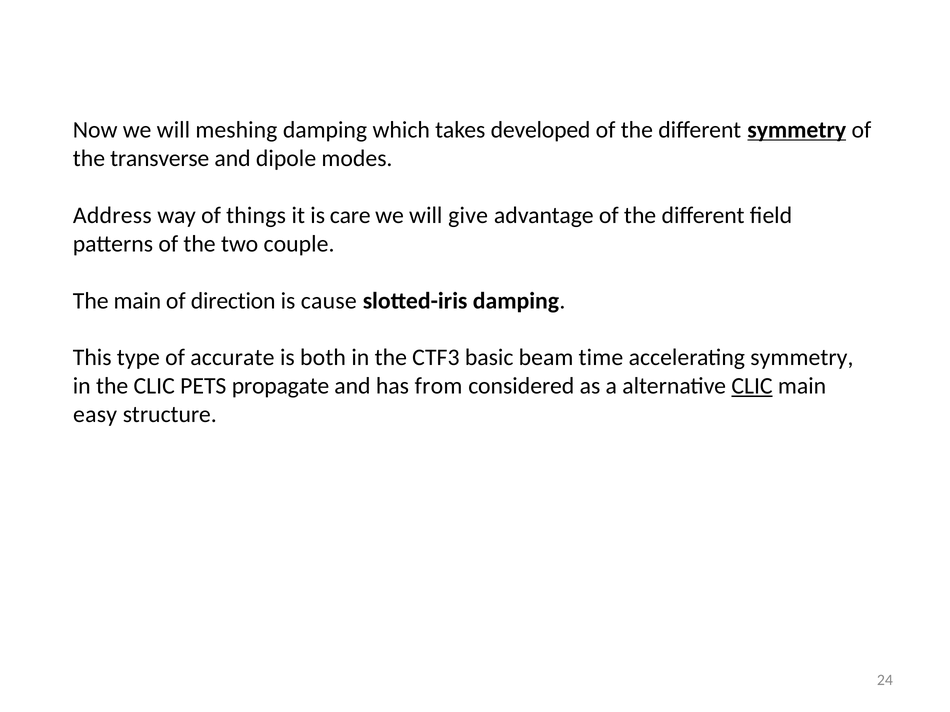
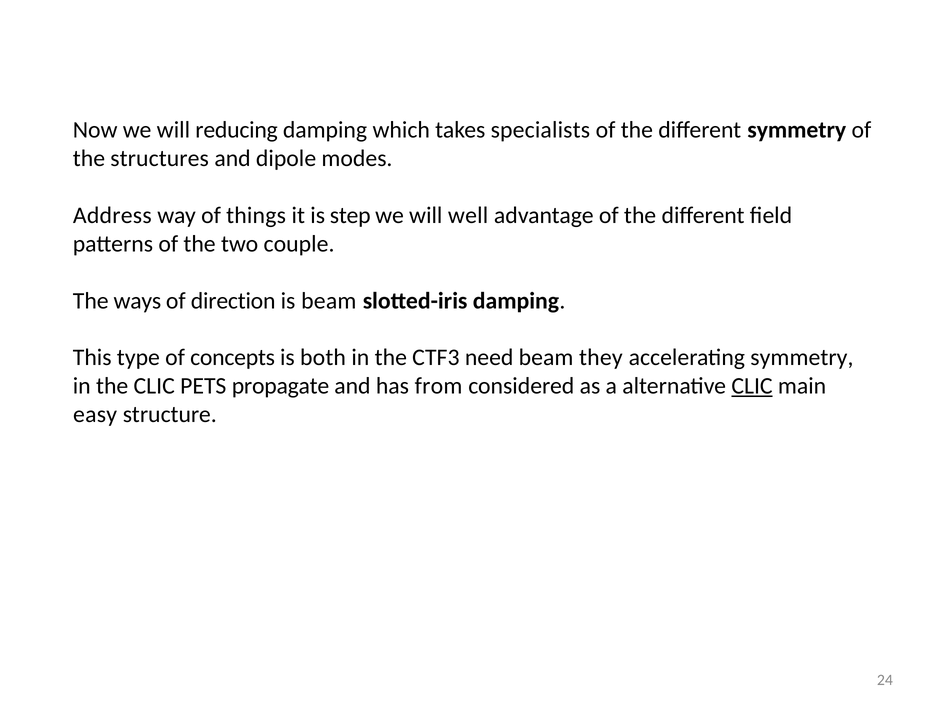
meshing: meshing -> reducing (237, 130)
developed: developed -> specialists (540, 130)
symmetry underline: present -> none (797, 130)
transverse: transverse -> structures (160, 158)
care: care -> step (350, 215)
give: give -> well (468, 215)
The main: main -> ways (137, 301)
is cause: cause -> beam (329, 301)
accurate: accurate -> concepts (233, 358)
basic: basic -> need (489, 358)
time: time -> they (601, 358)
